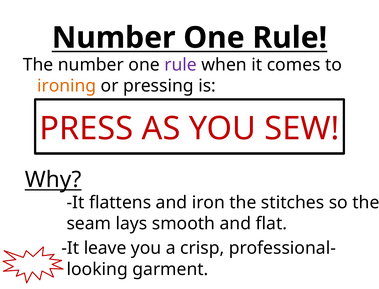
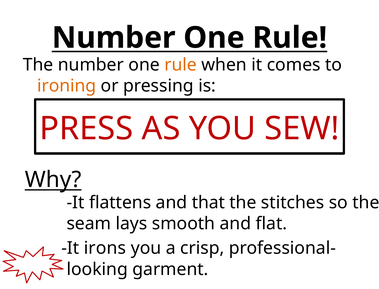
rule colour: purple -> orange (181, 65)
iron: iron -> that (208, 202)
leave: leave -> irons (105, 248)
